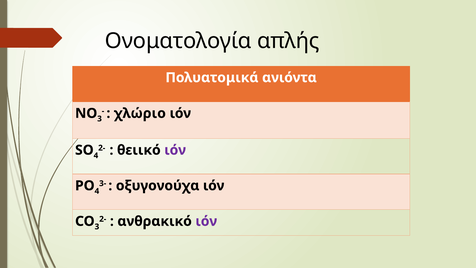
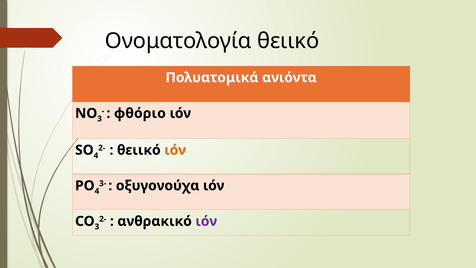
Ονοματολογία απλής: απλής -> θειικό (288, 41)
χλώριο: χλώριο -> φθόριο (140, 113)
ιόν colour: purple -> orange (175, 150)
